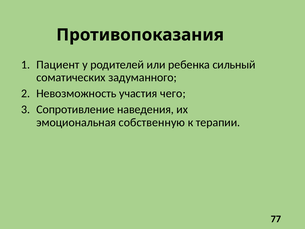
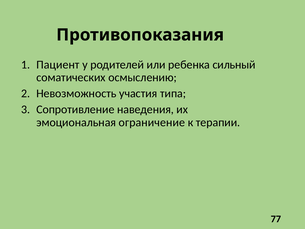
задуманного: задуманного -> осмыслению (143, 77)
чего: чего -> типа (173, 93)
собственную: собственную -> ограничение (152, 122)
